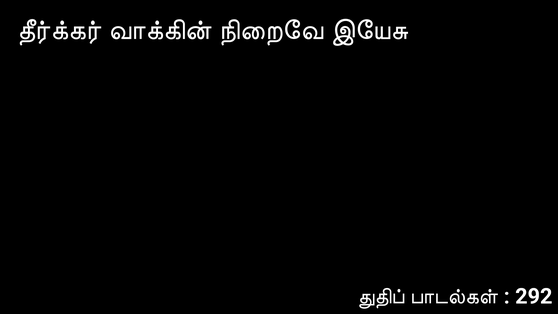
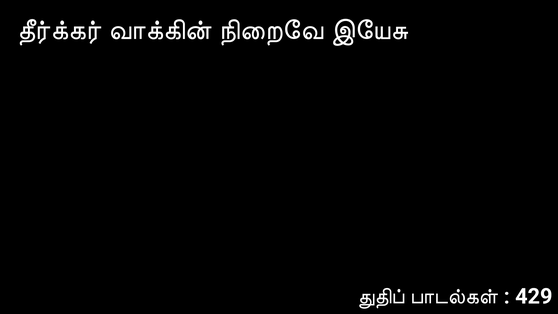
292: 292 -> 429 (534, 296)
